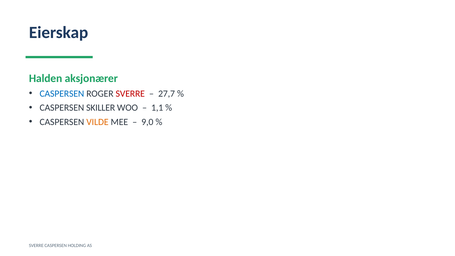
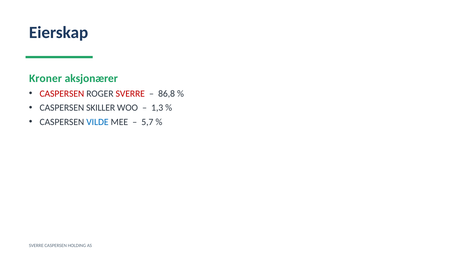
Halden: Halden -> Kroner (45, 78)
CASPERSEN colour: blue -> red (62, 94)
27,7: 27,7 -> 86,8 (167, 94)
1,1: 1,1 -> 1,3 (157, 108)
VILDE colour: orange -> blue (97, 122)
9,0: 9,0 -> 5,7 (147, 122)
